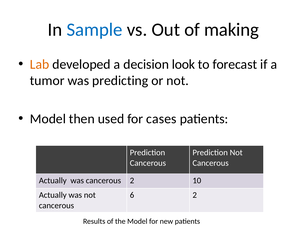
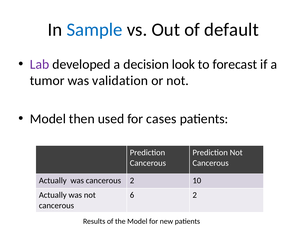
making: making -> default (231, 30)
Lab colour: orange -> purple (40, 64)
predicting: predicting -> validation (120, 81)
